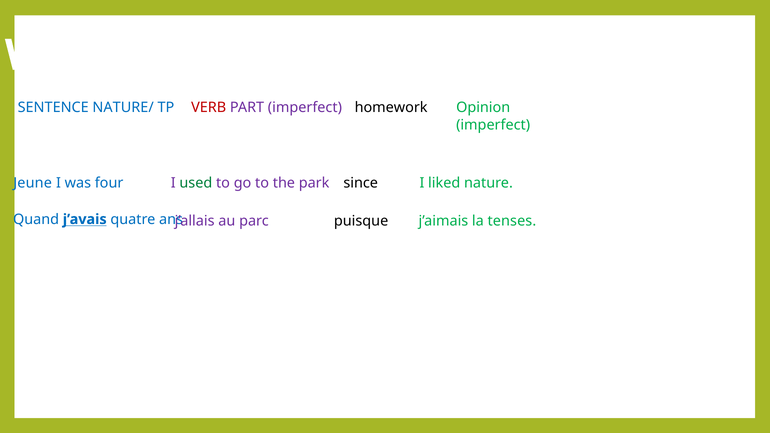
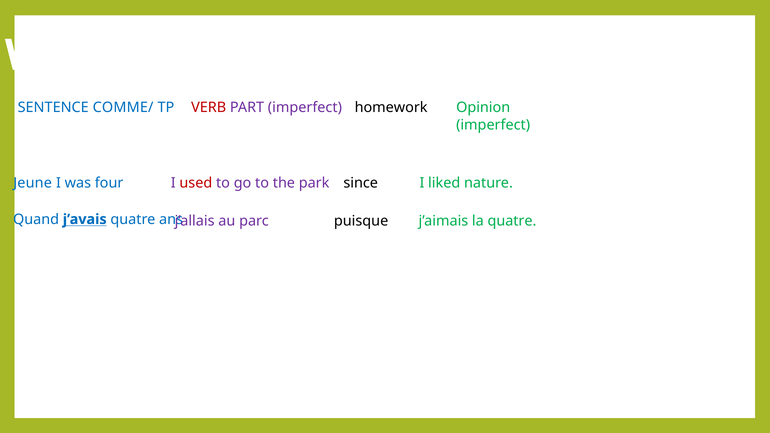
NATURE/: NATURE/ -> COMME/ (123, 108)
used colour: green -> red (196, 183)
la tenses: tenses -> quatre (512, 221)
